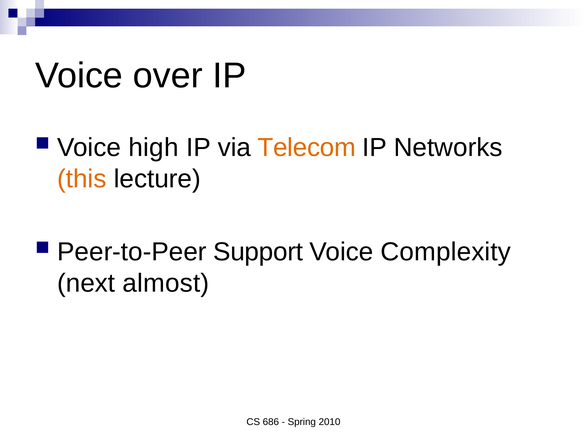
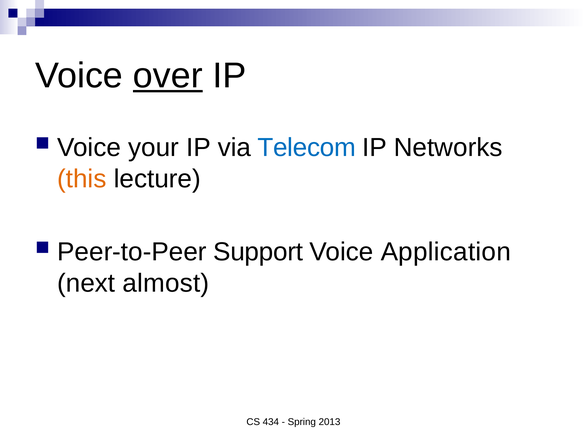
over underline: none -> present (168, 76)
high: high -> your (154, 148)
Telecom colour: orange -> blue (307, 148)
Complexity: Complexity -> Application (446, 252)
686: 686 -> 434 (271, 422)
2010: 2010 -> 2013 (329, 422)
